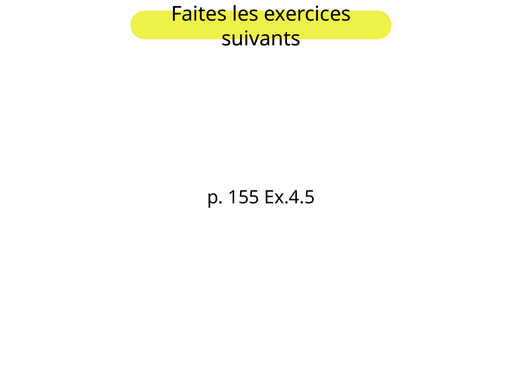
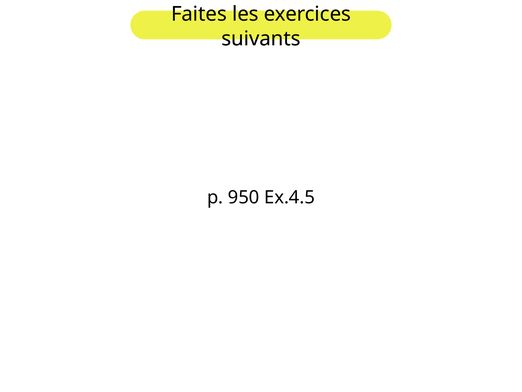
155: 155 -> 950 (244, 197)
